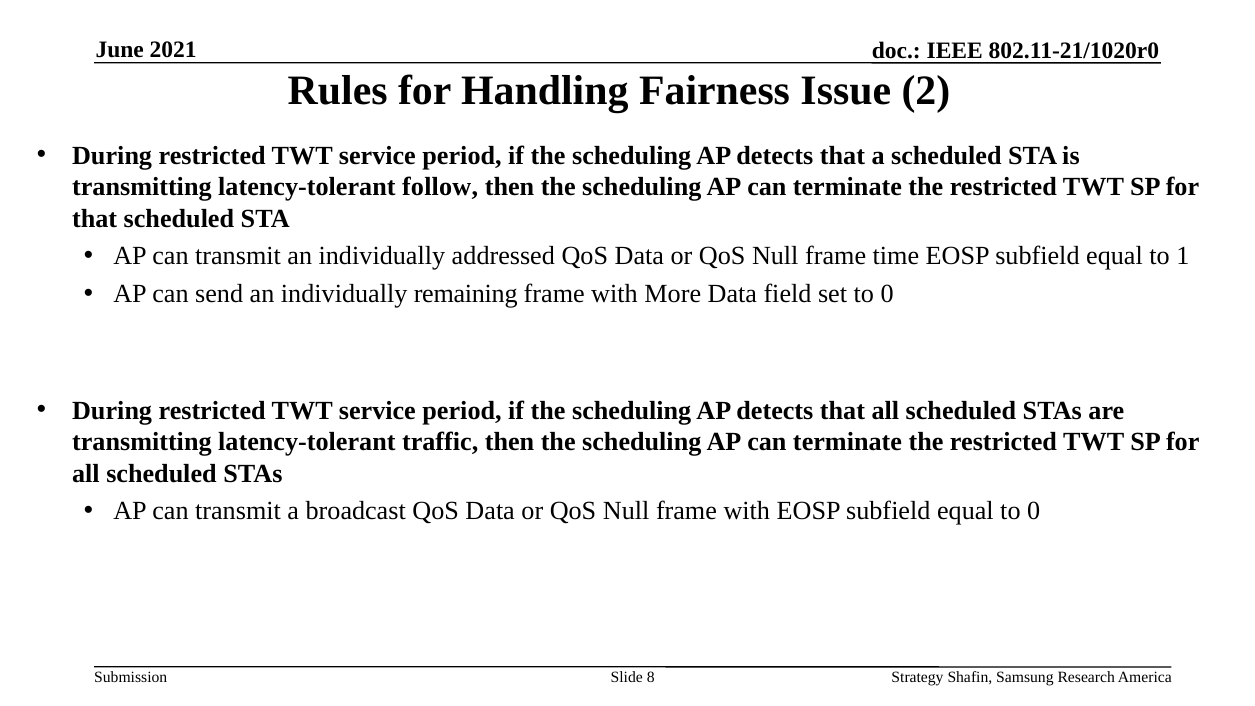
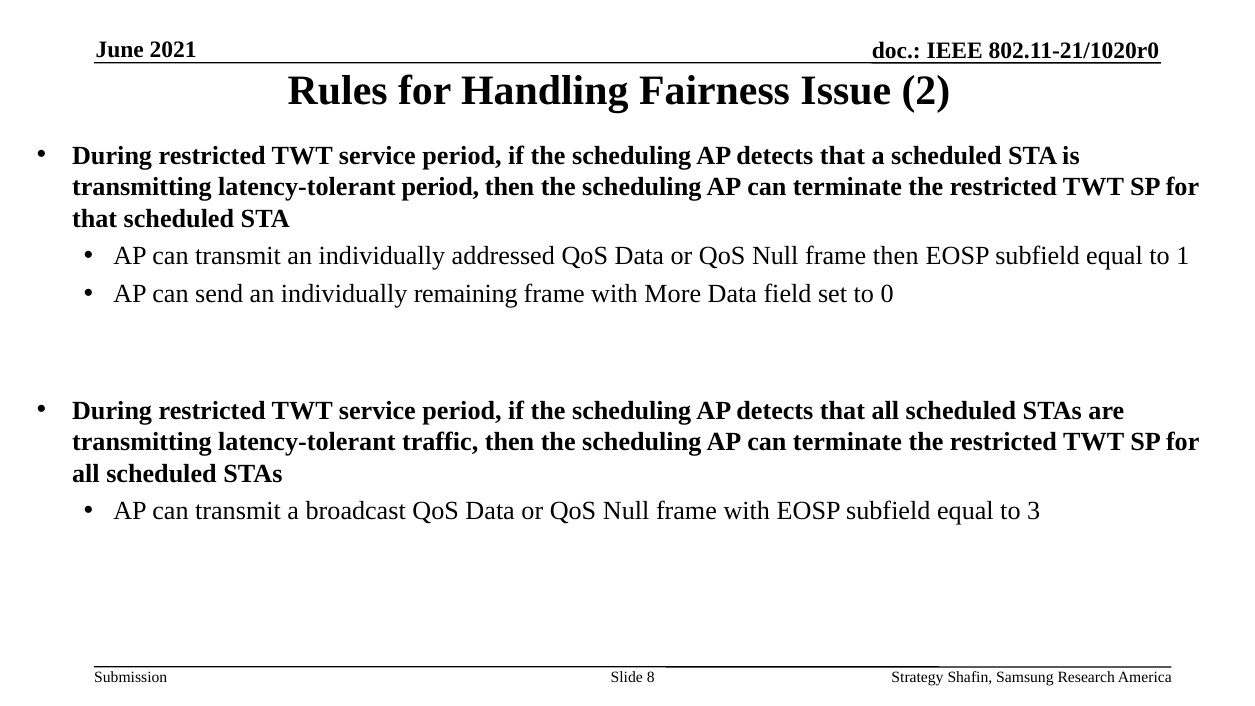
latency-tolerant follow: follow -> period (440, 187)
frame time: time -> then (896, 256)
equal to 0: 0 -> 3 (1034, 511)
